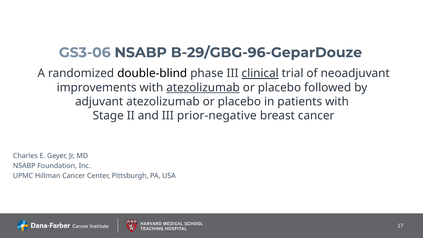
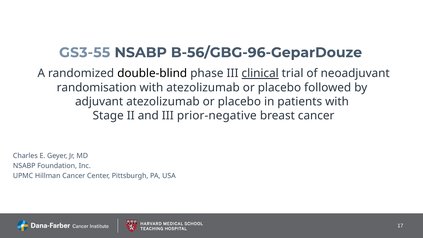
GS3-06: GS3-06 -> GS3-55 (85, 53)
B-29/GBG-96-GeparDouze: B-29/GBG-96-GeparDouze -> B-56/GBG-96-GeparDouze (266, 53)
improvements: improvements -> randomisation (97, 88)
atezolizumab underline: present -> none (203, 88)
